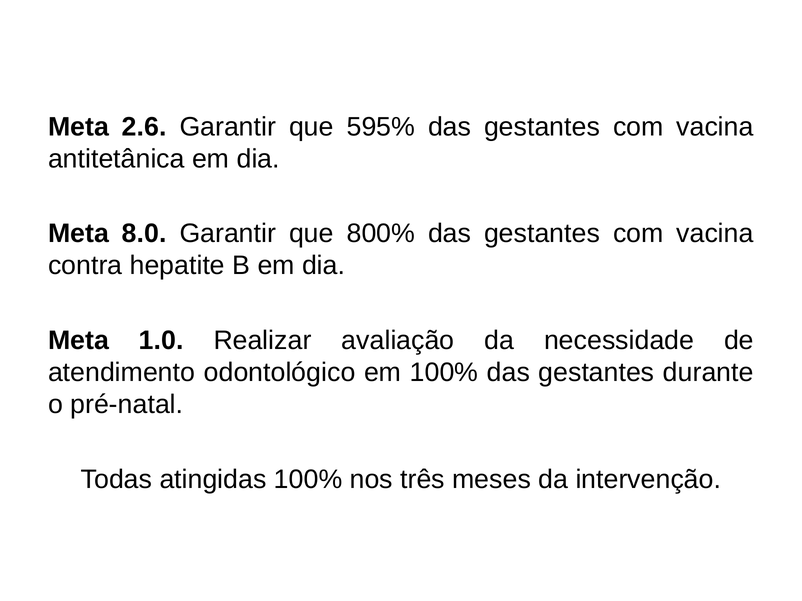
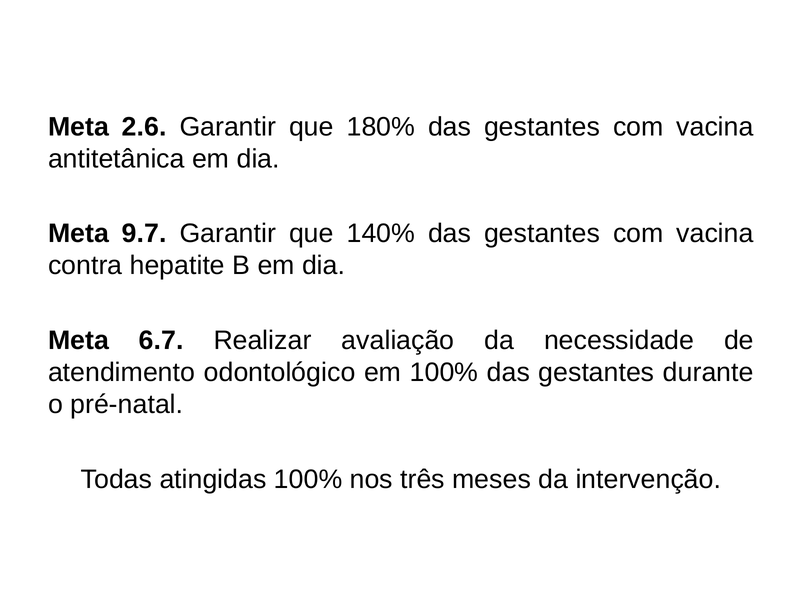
595%: 595% -> 180% (381, 127)
8.0: 8.0 -> 9.7 (144, 234)
800%: 800% -> 140% (381, 234)
1.0: 1.0 -> 6.7 (161, 341)
